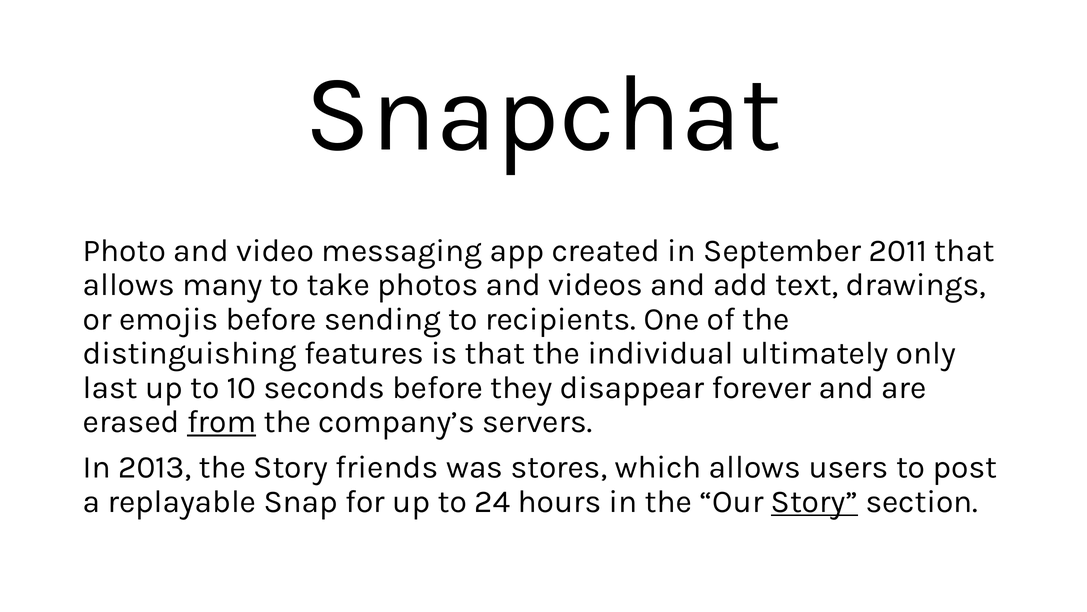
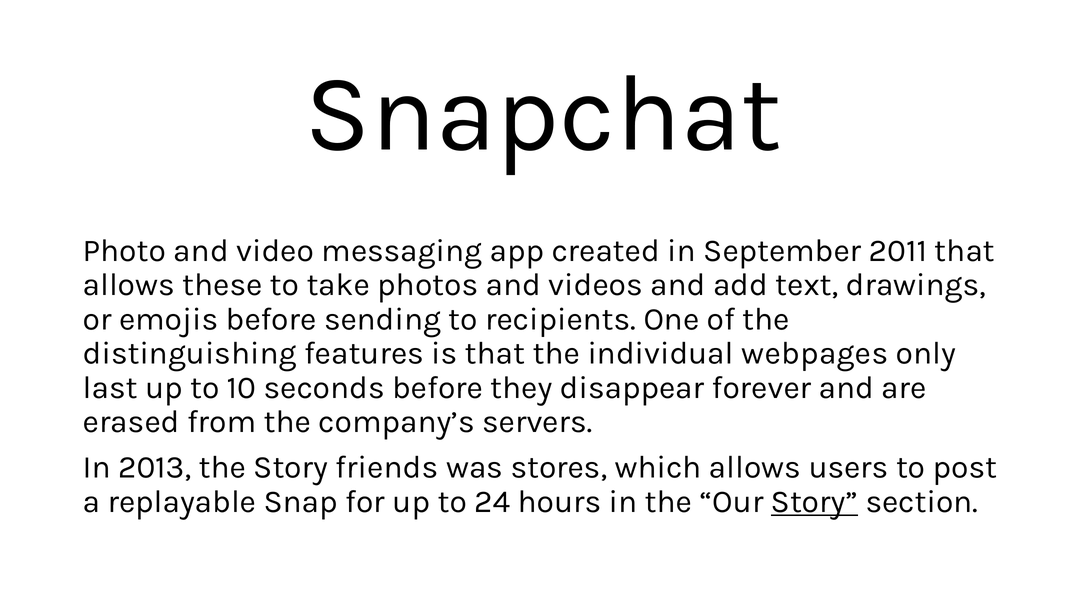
many: many -> these (222, 285)
ultimately: ultimately -> webpages (815, 353)
from underline: present -> none (222, 421)
